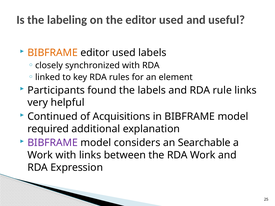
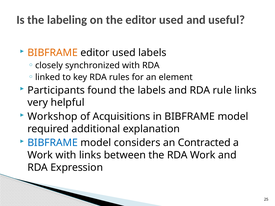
Continued: Continued -> Workshop (52, 117)
BIBFRAME colour: purple -> blue (53, 143)
Searchable: Searchable -> Contracted (204, 143)
